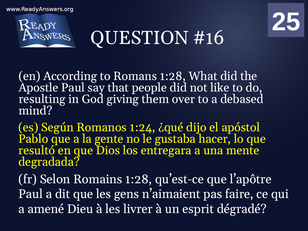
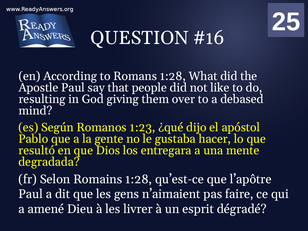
1:24: 1:24 -> 1:23 (142, 127)
